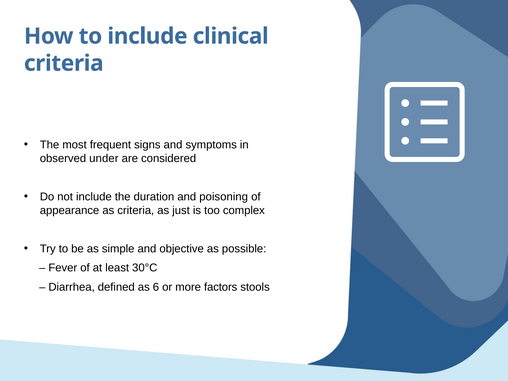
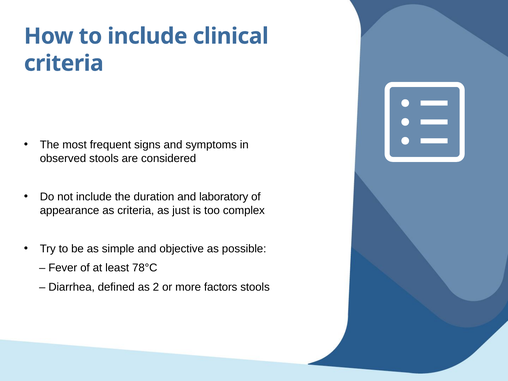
observed under: under -> stools (104, 158)
poisoning: poisoning -> laboratory (224, 197)
30°C: 30°C -> 78°C (145, 268)
6: 6 -> 2 (156, 287)
